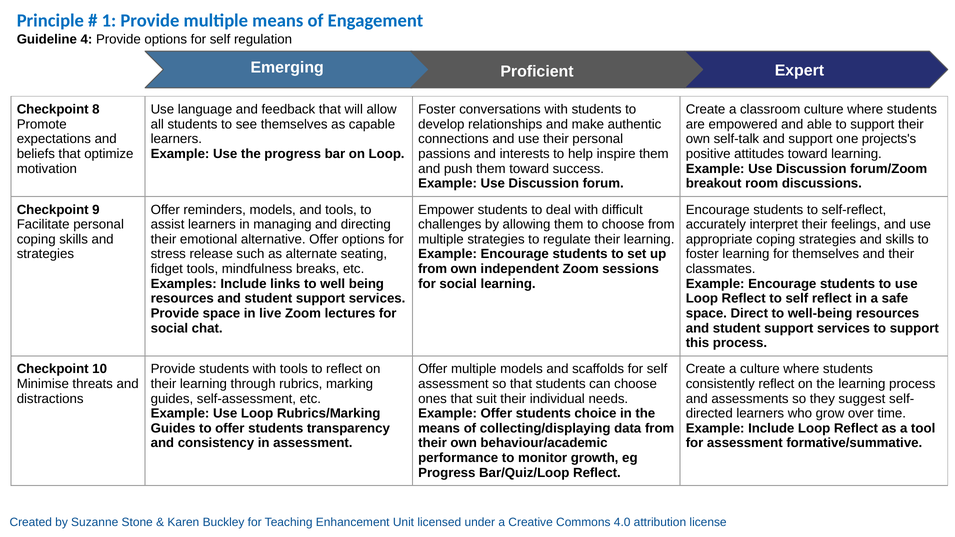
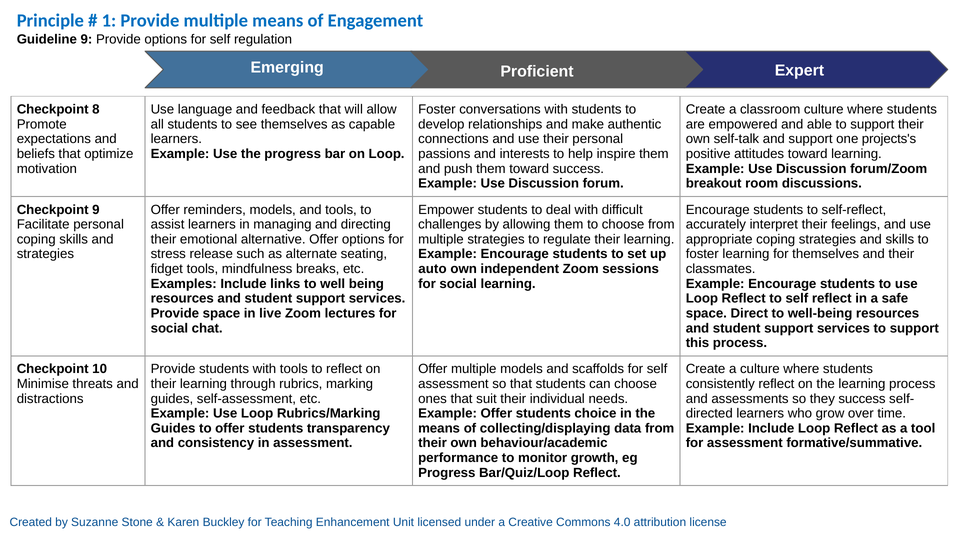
Guideline 4: 4 -> 9 (86, 39)
from: from -> auto (432, 269)
they suggest: suggest -> success (862, 399)
